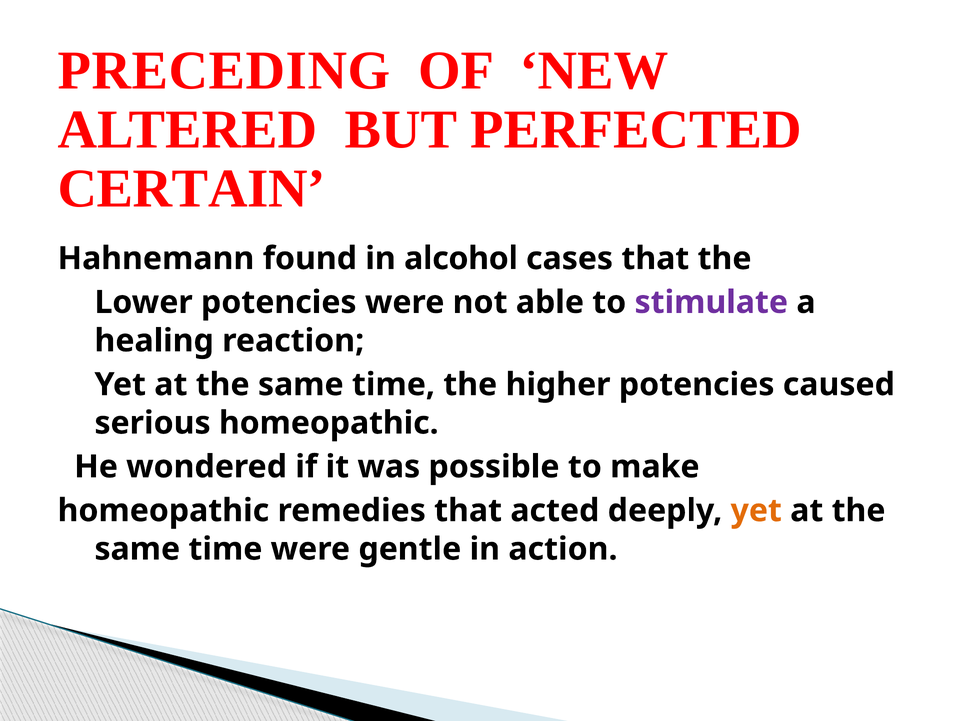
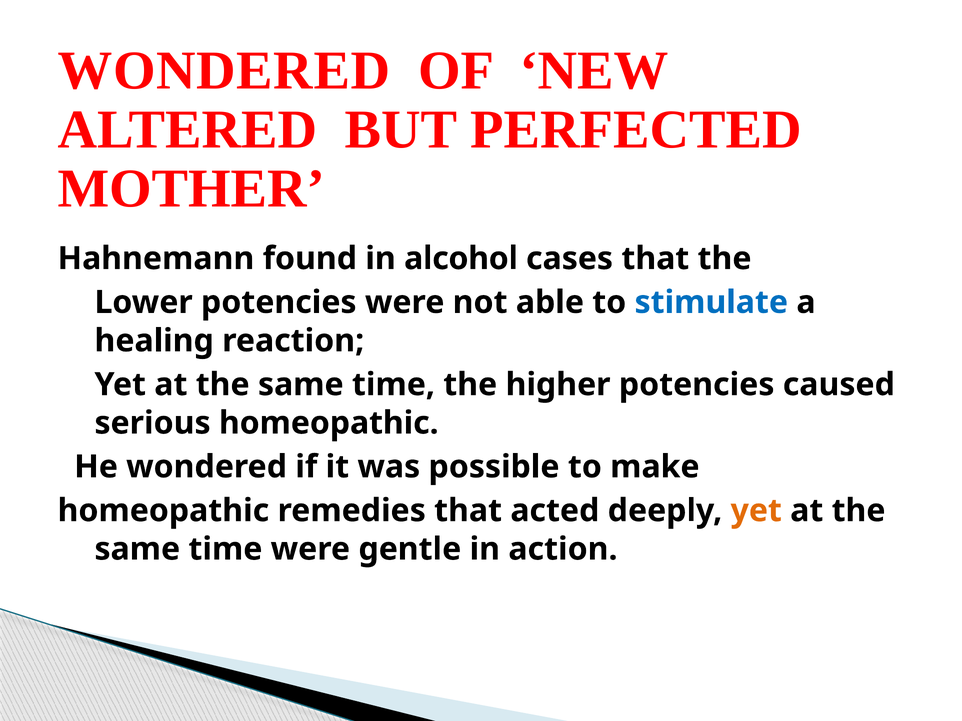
PRECEDING: PRECEDING -> WONDERED (224, 71)
CERTAIN: CERTAIN -> MOTHER (191, 189)
stimulate colour: purple -> blue (711, 303)
